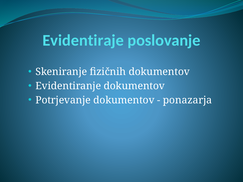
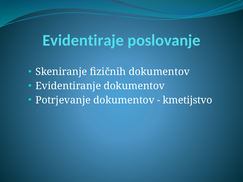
ponazarja: ponazarja -> kmetijstvo (188, 100)
